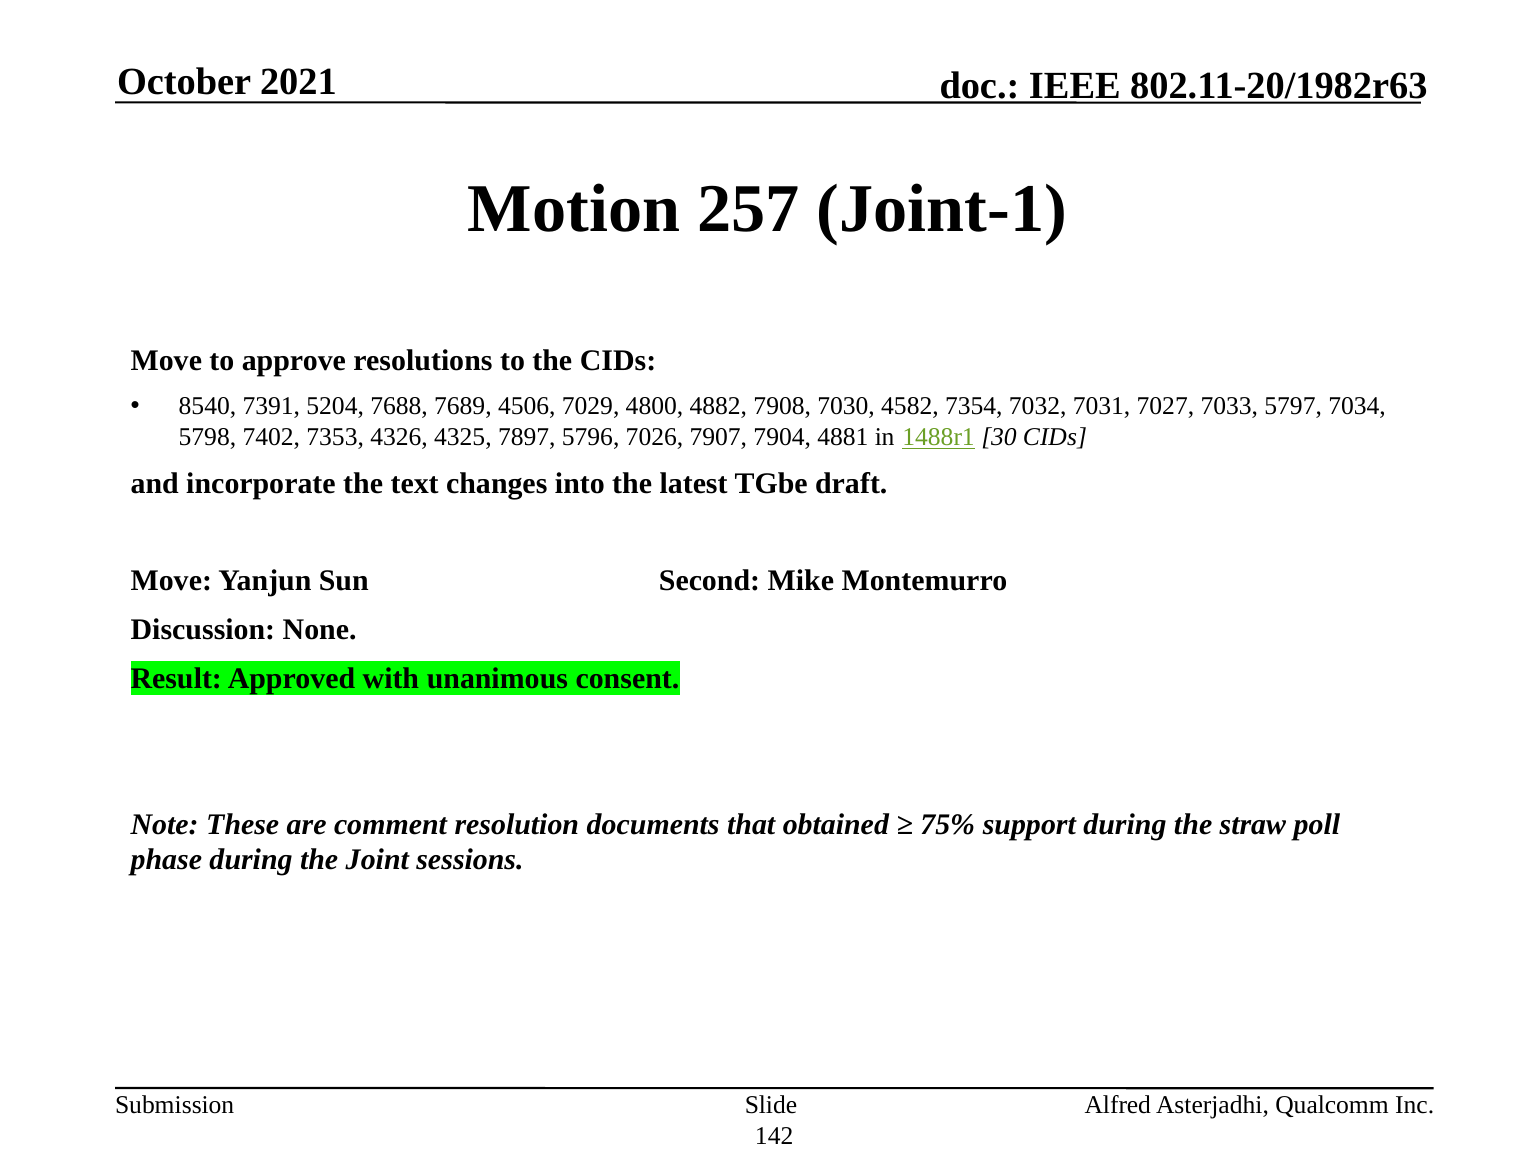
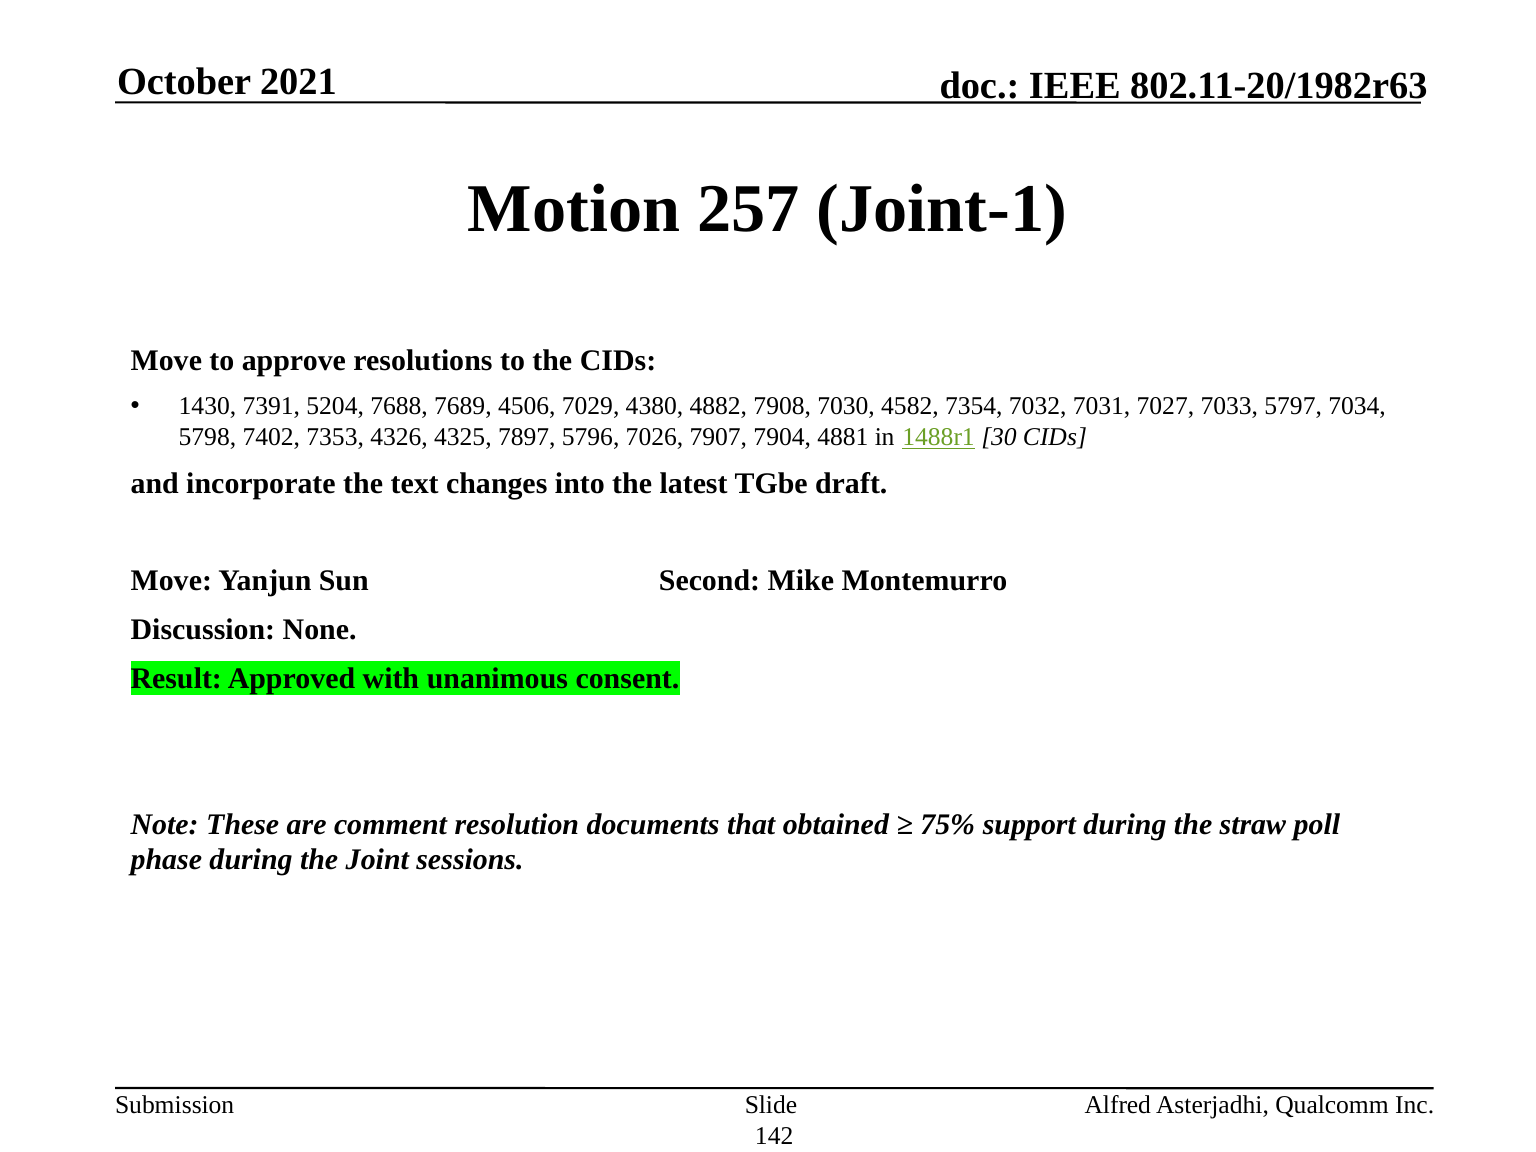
8540: 8540 -> 1430 (207, 406)
4800: 4800 -> 4380 (655, 406)
